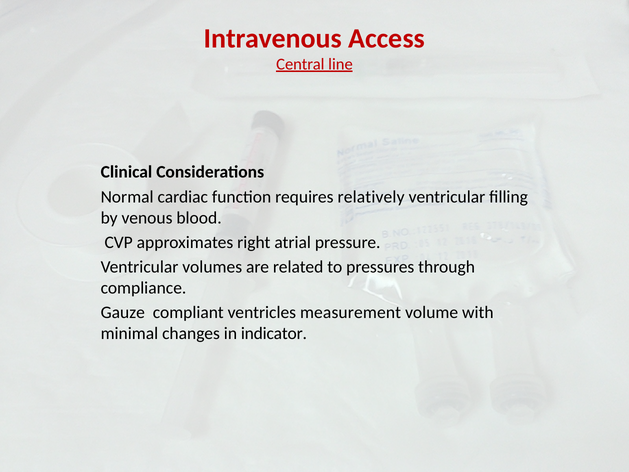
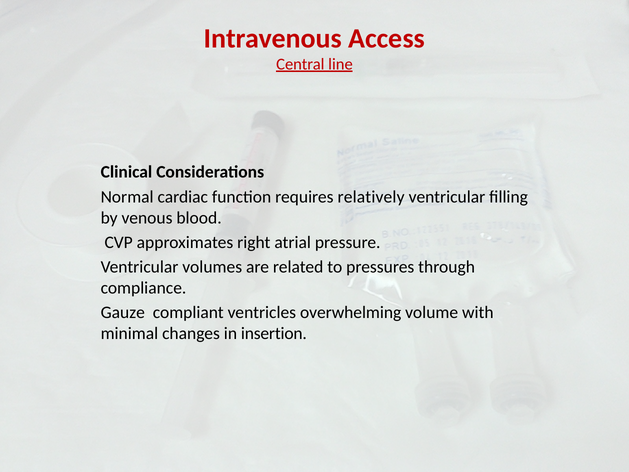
measurement: measurement -> overwhelming (351, 312)
indicator: indicator -> insertion (274, 333)
